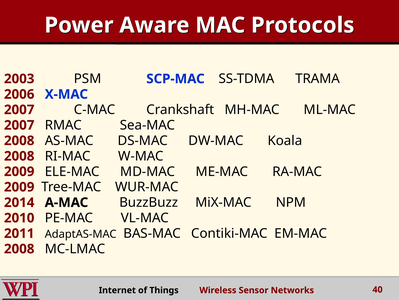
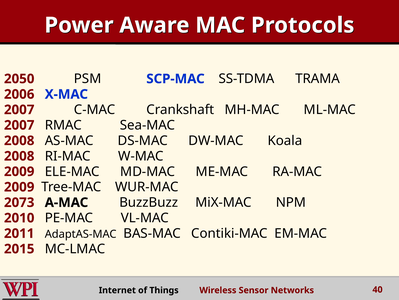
2003: 2003 -> 2050 (19, 79)
2014: 2014 -> 2073 (19, 202)
2008: 2008 -> 2015 (19, 248)
